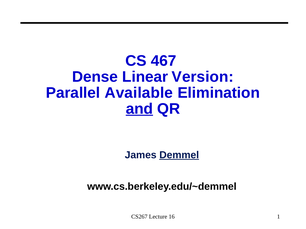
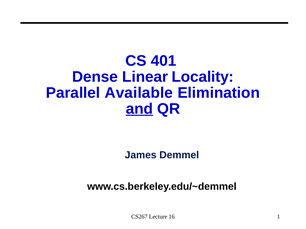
467: 467 -> 401 (164, 61)
Version: Version -> Locality (203, 77)
Demmel underline: present -> none (179, 155)
